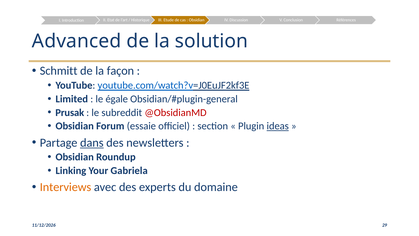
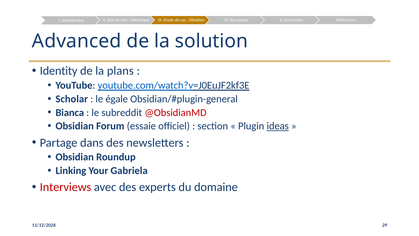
Schmitt: Schmitt -> Identity (59, 71)
façon: façon -> plans (120, 71)
Limited: Limited -> Scholar (72, 99)
Prusak: Prusak -> Bianca (70, 112)
dans underline: present -> none (92, 142)
Interviews colour: orange -> red (66, 187)
